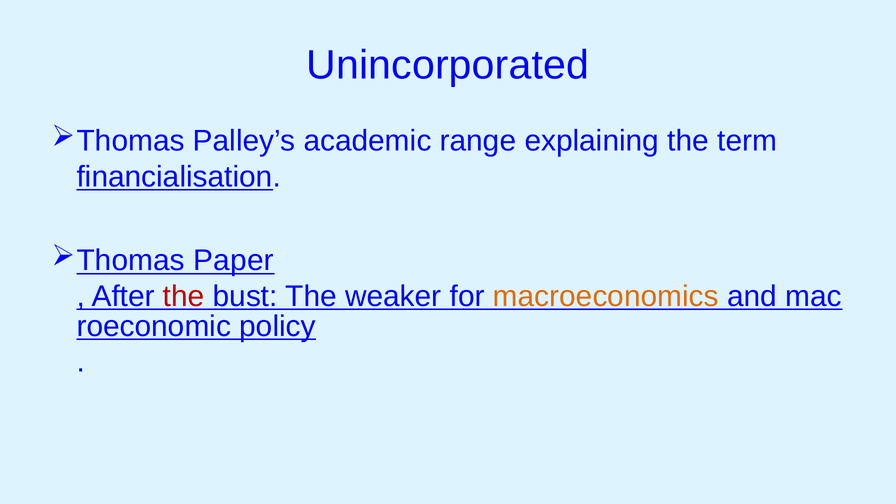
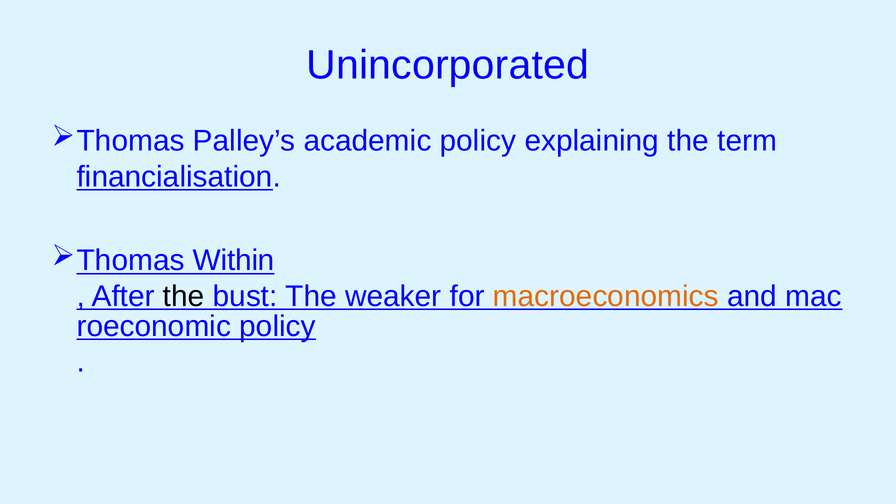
academic range: range -> policy (478, 141)
Paper: Paper -> Within (234, 260)
the colour: red -> black (184, 296)
